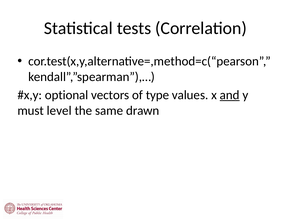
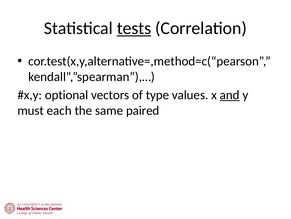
tests underline: none -> present (134, 28)
level: level -> each (59, 110)
drawn: drawn -> paired (143, 110)
